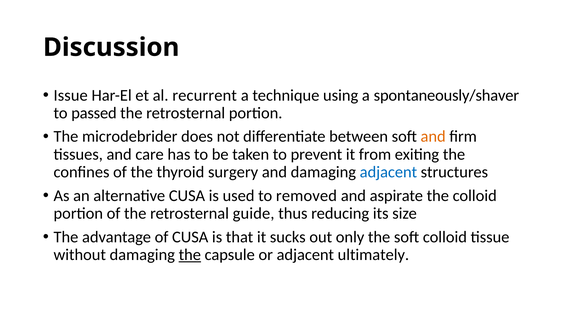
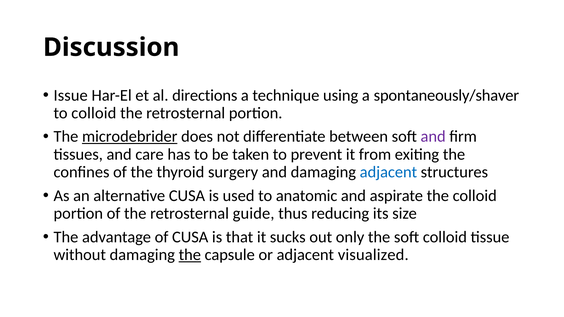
recurrent: recurrent -> directions (205, 95)
to passed: passed -> colloid (94, 113)
microdebrider underline: none -> present (130, 137)
and colour: orange -> purple (433, 137)
removed: removed -> anatomic (307, 196)
ultimately: ultimately -> visualized (373, 255)
